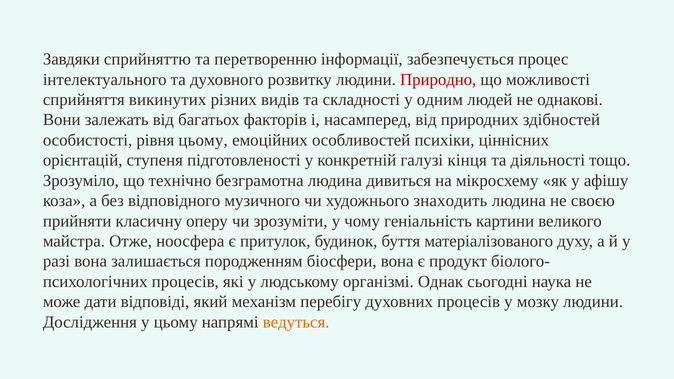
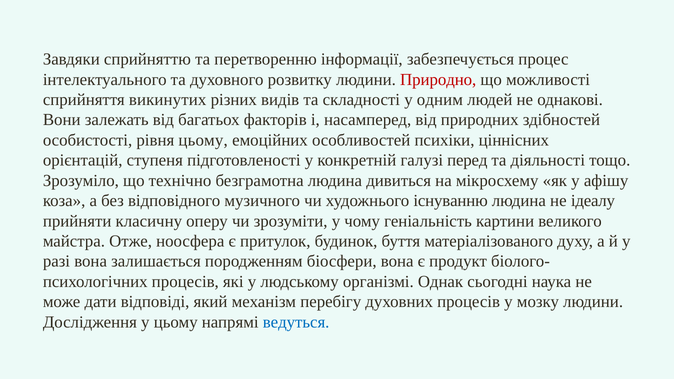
кінця: кінця -> перед (467, 160)
знаходить: знаходить -> існуванню (451, 201)
своєю: своєю -> ідеалу (593, 201)
ведуться colour: orange -> blue (296, 322)
